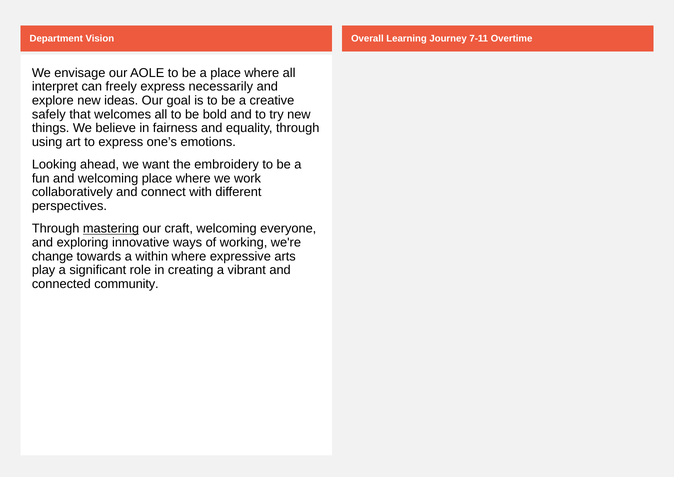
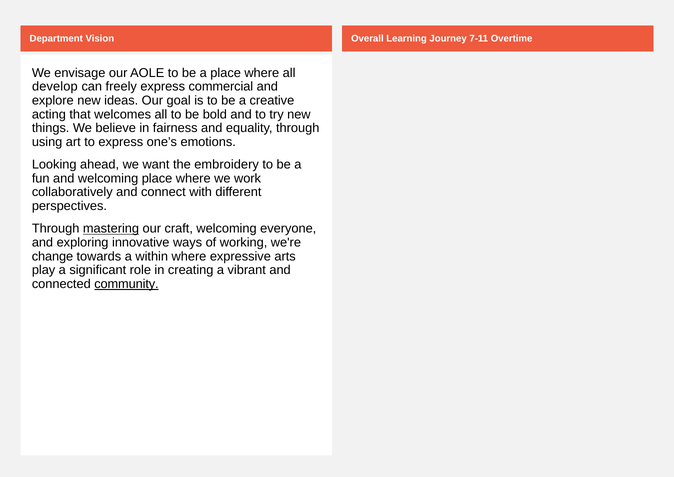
interpret: interpret -> develop (55, 87)
necessarily: necessarily -> commercial (221, 87)
safely: safely -> acting (49, 114)
community underline: none -> present (126, 284)
